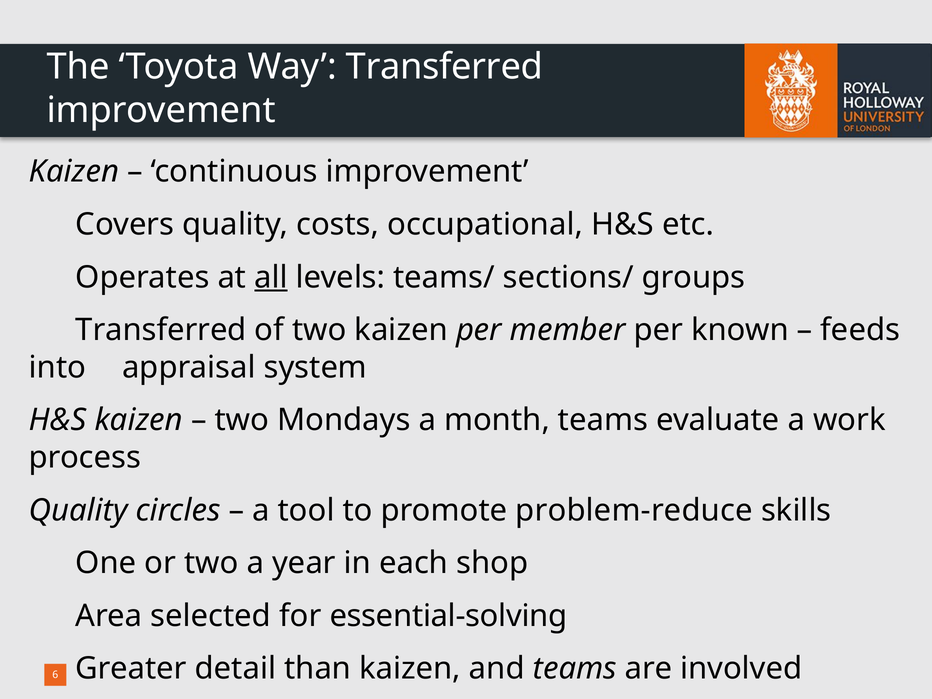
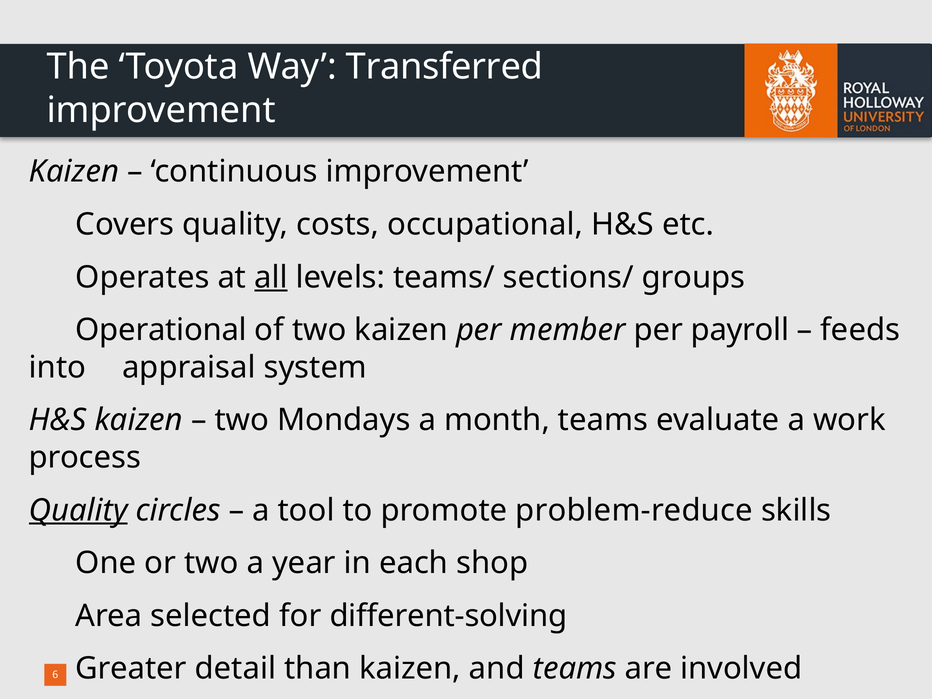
Transferred: Transferred -> Operational (161, 330)
known: known -> payroll (740, 330)
Quality underline: none -> present (78, 510)
essential-solving: essential-solving -> different-solving (448, 616)
